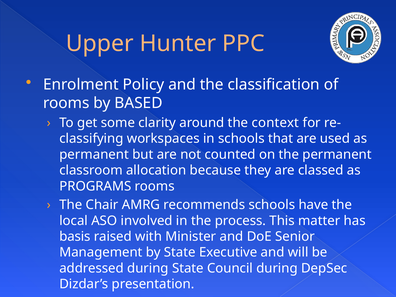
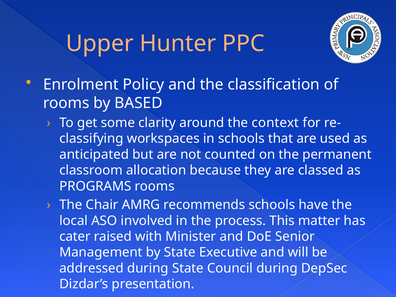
permanent: permanent -> anticipated (94, 154)
basis: basis -> cater (75, 237)
